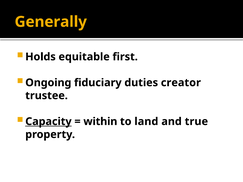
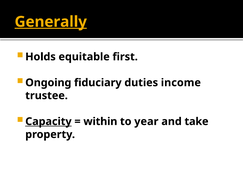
Generally underline: none -> present (51, 22)
creator: creator -> income (181, 83)
land: land -> year (146, 122)
true: true -> take (196, 122)
